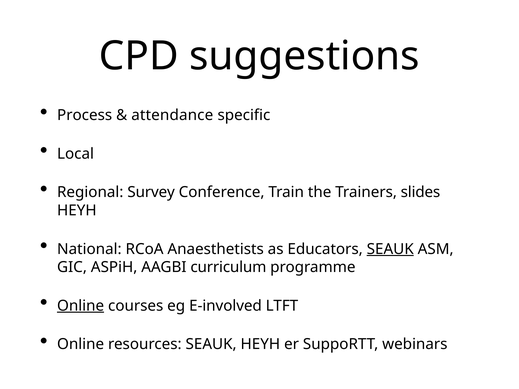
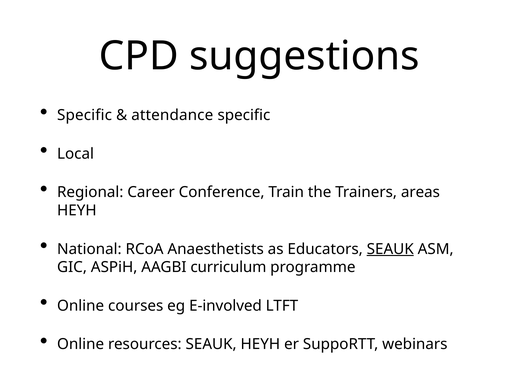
Process: Process -> Specific (85, 115)
Survey: Survey -> Career (151, 192)
slides: slides -> areas (420, 192)
Online underline: present -> none (81, 306)
